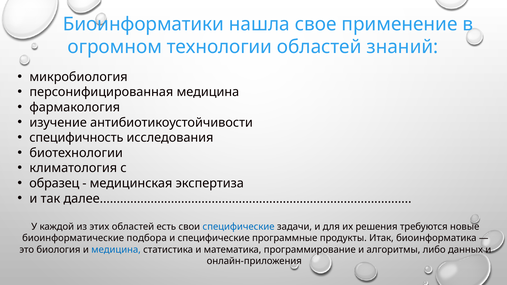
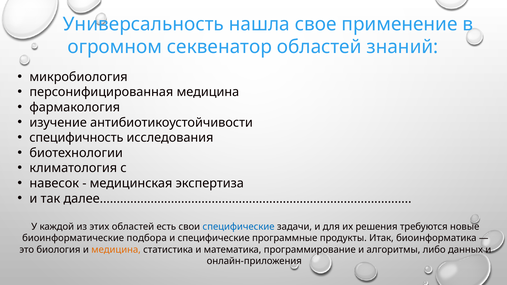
Биоинформатики: Биоинформатики -> Универсальность (143, 24)
технологии: технологии -> секвенатор (219, 47)
образец: образец -> навесок (54, 183)
медицина colour: blue -> orange (116, 250)
